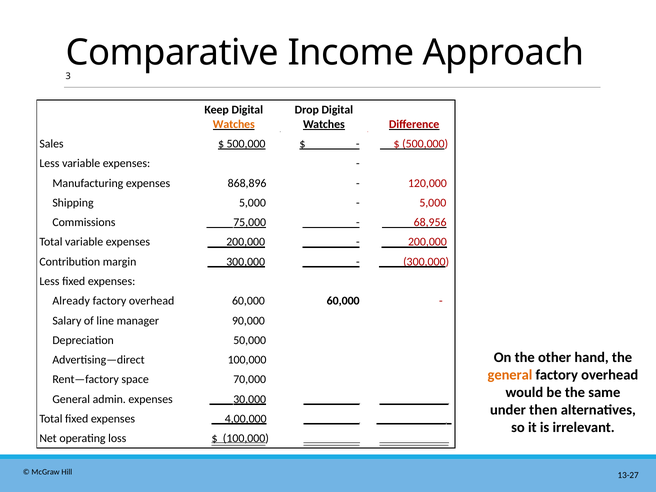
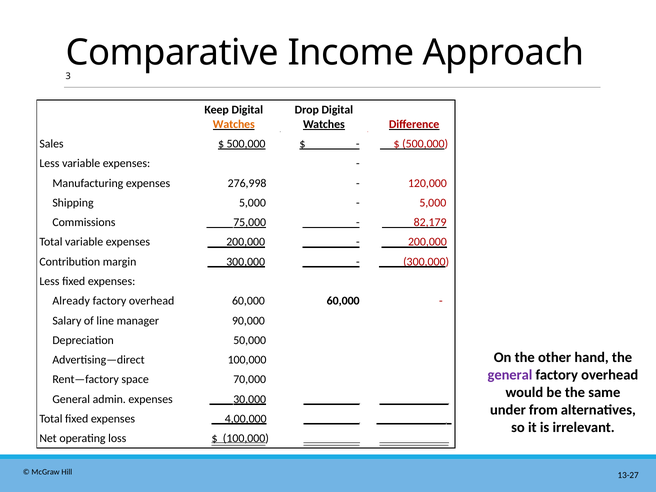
868,896: 868,896 -> 276,998 (247, 183)
68,956: 68,956 -> 82,179 (430, 222)
general colour: orange -> purple (510, 375)
then: then -> from (543, 410)
